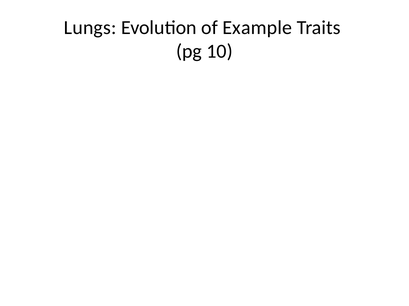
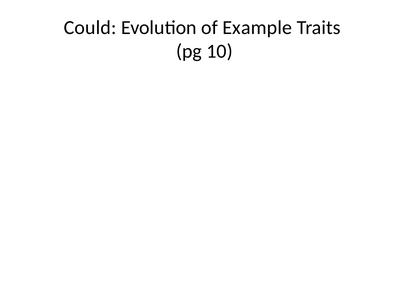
Lungs: Lungs -> Could (90, 28)
